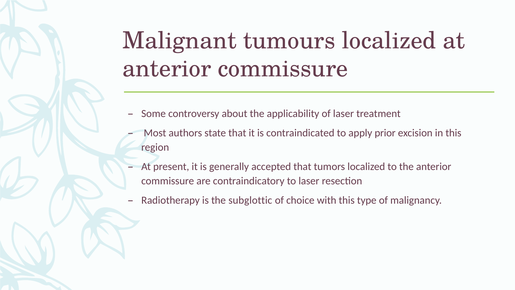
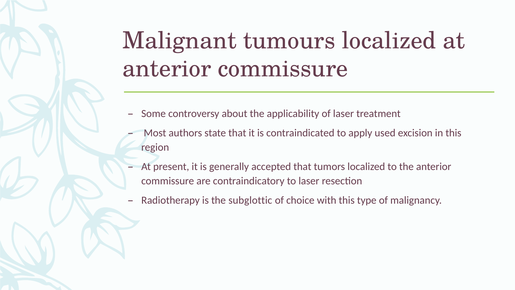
prior: prior -> used (385, 133)
